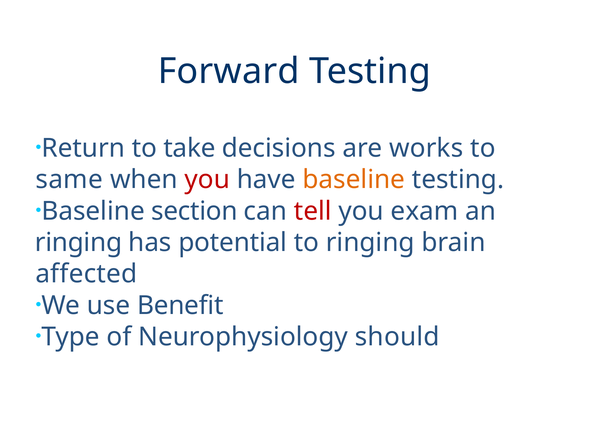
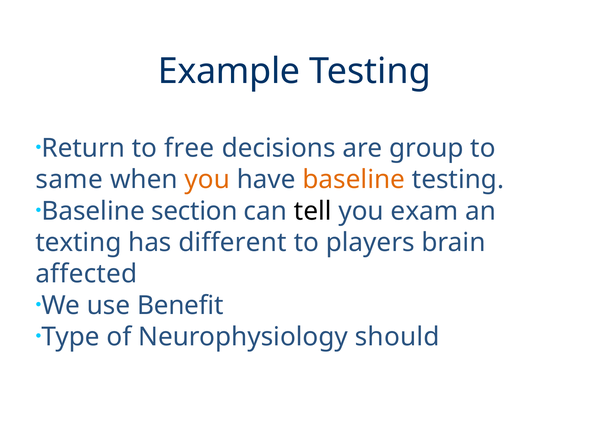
Forward: Forward -> Example (229, 71)
take: take -> free (189, 148)
works: works -> group (426, 148)
you colour: red -> orange (207, 180)
tell colour: red -> black (313, 211)
ringing: ringing -> texting (78, 242)
potential: potential -> different (233, 242)
to ringing: ringing -> players (370, 242)
